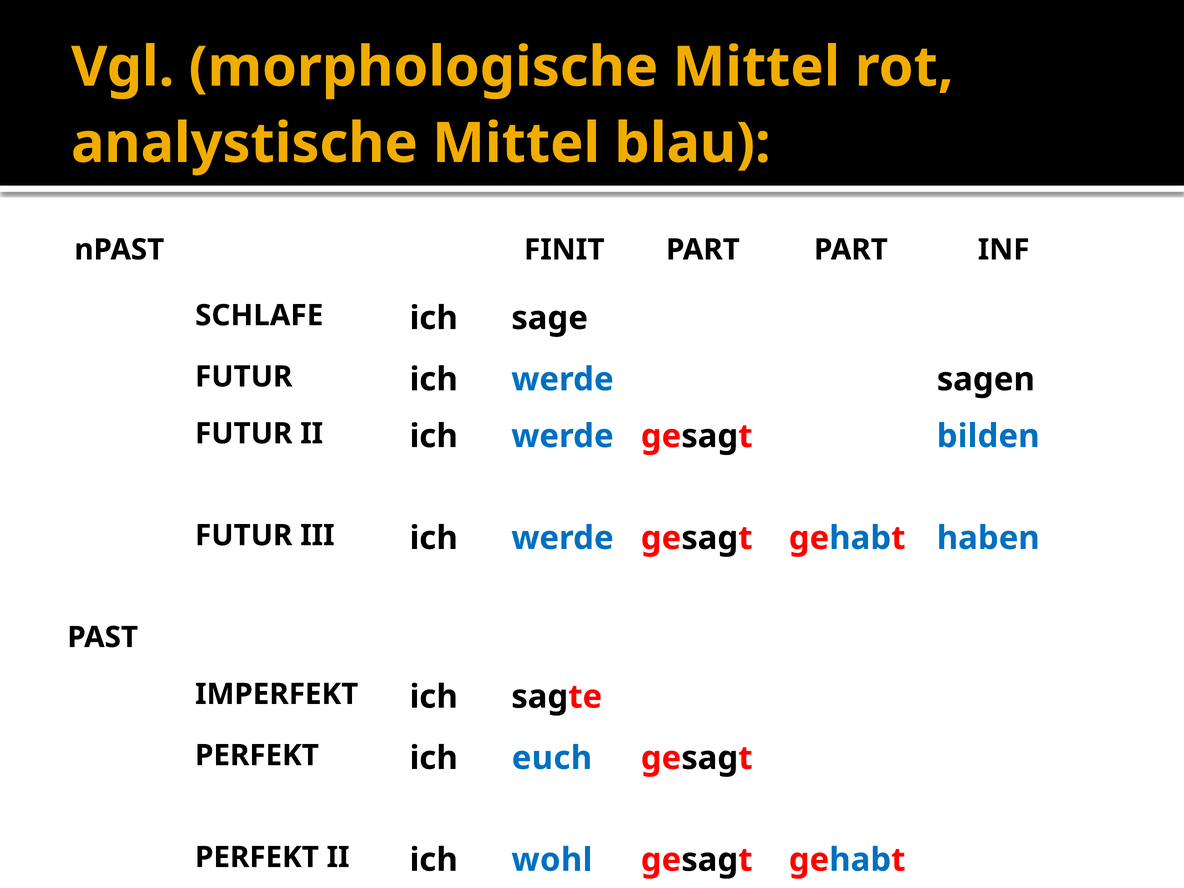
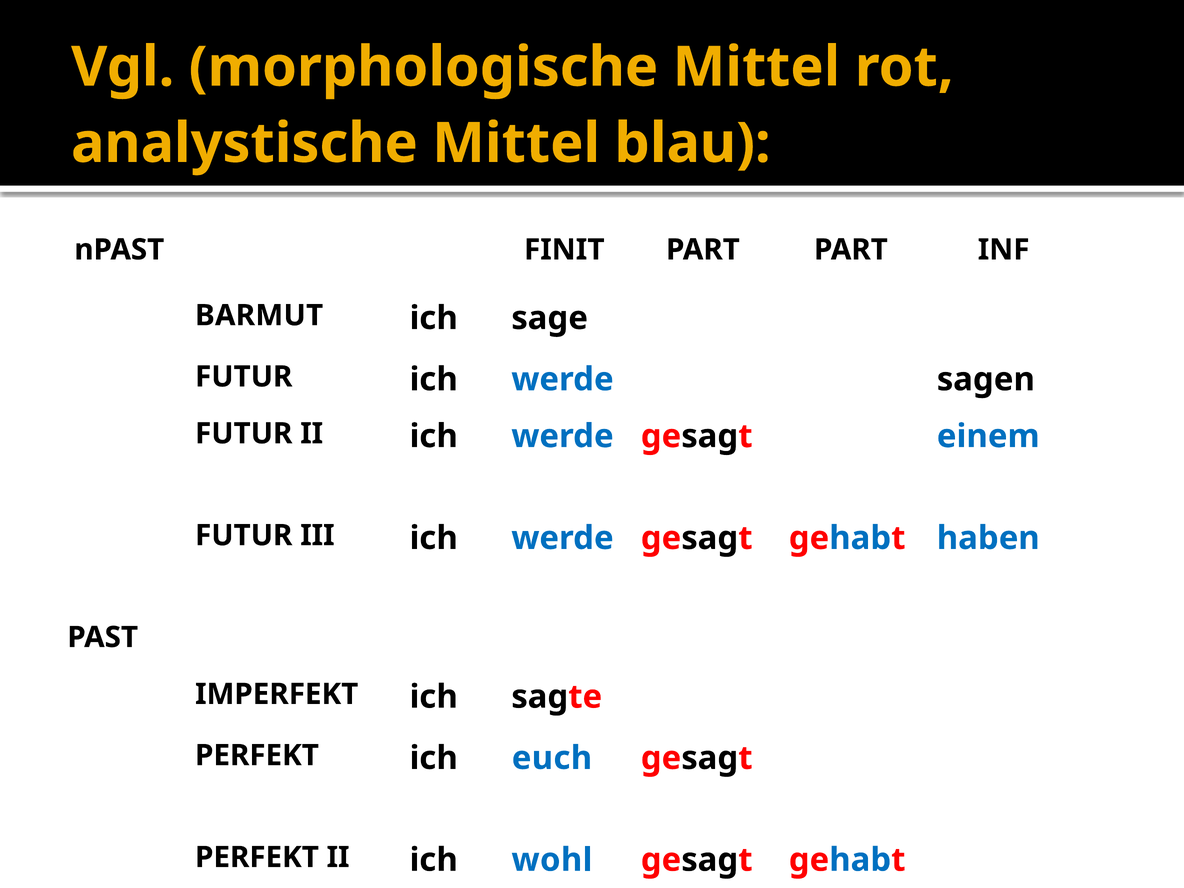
SCHLAFE: SCHLAFE -> BARMUT (259, 315)
bilden: bilden -> einem (988, 436)
